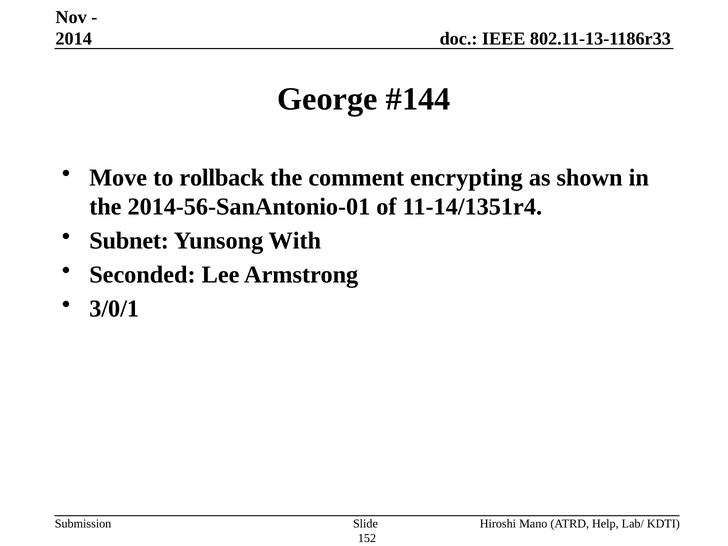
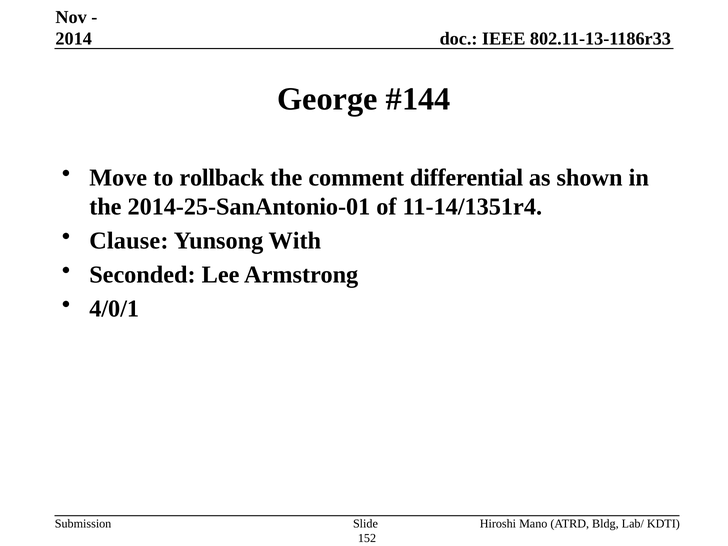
encrypting: encrypting -> differential (467, 178)
2014-56-SanAntonio-01: 2014-56-SanAntonio-01 -> 2014-25-SanAntonio-01 (249, 207)
Subnet: Subnet -> Clause (129, 241)
3/0/1: 3/0/1 -> 4/0/1 (114, 309)
Help: Help -> Bldg (605, 524)
